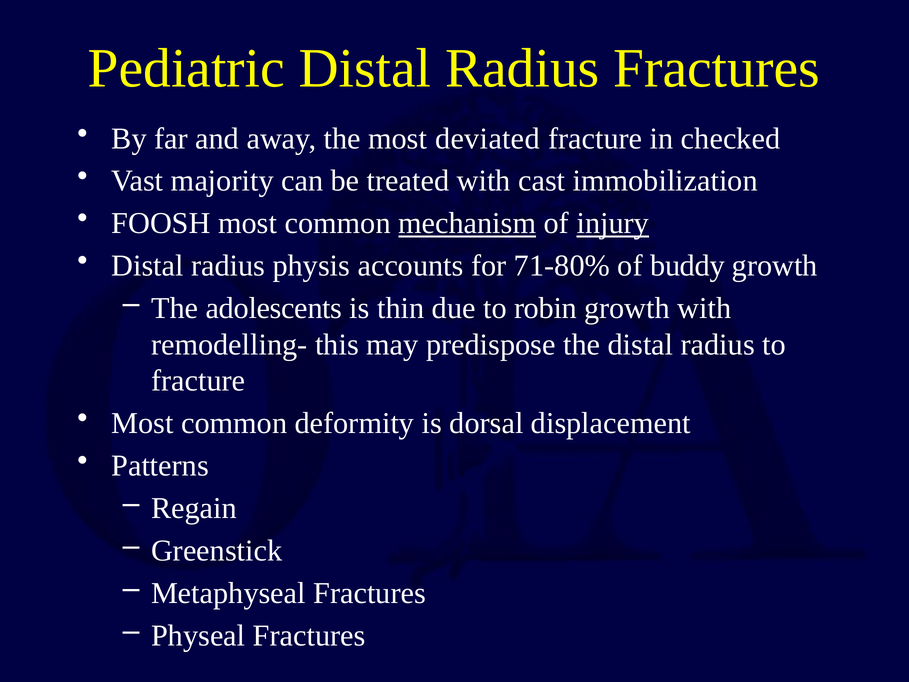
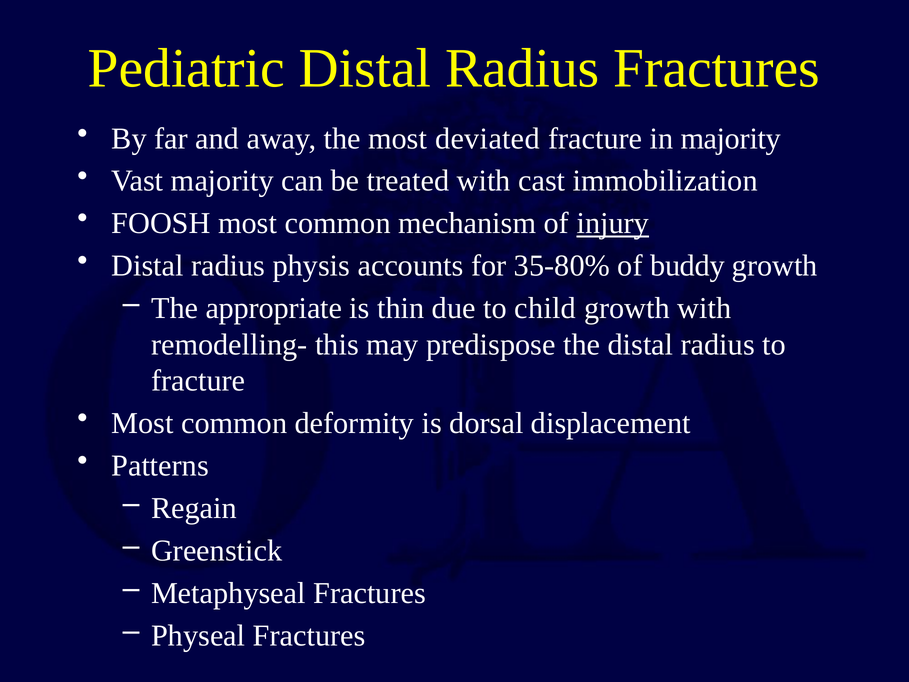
in checked: checked -> majority (731, 138)
mechanism underline: present -> none (467, 223)
71-80%: 71-80% -> 35-80% (562, 266)
adolescents: adolescents -> appropriate (274, 308)
robin: robin -> child (545, 308)
